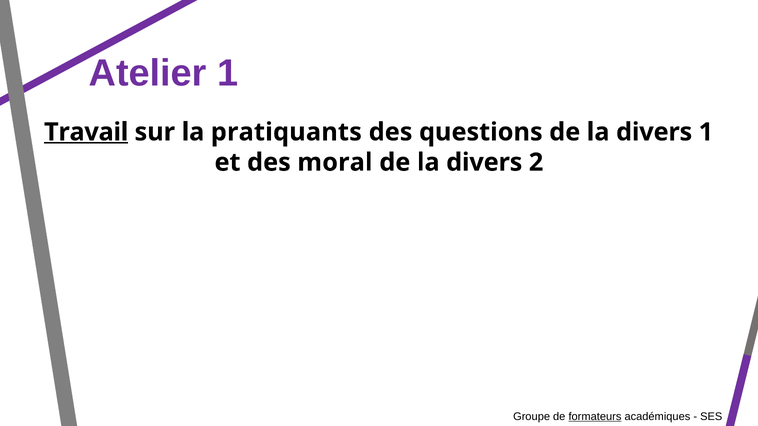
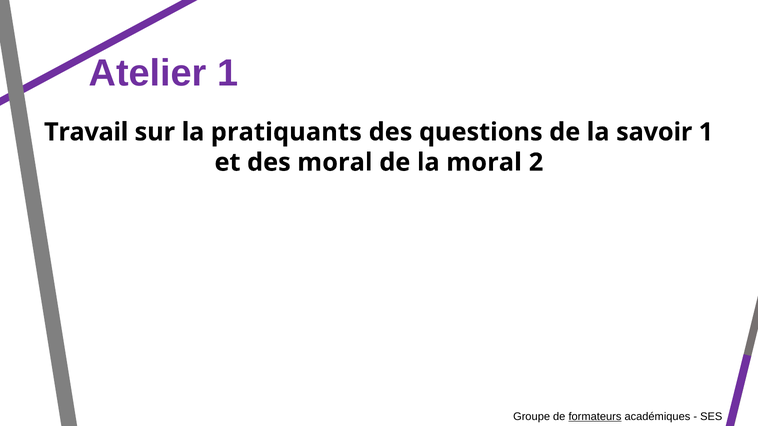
Travail underline: present -> none (86, 132)
questions de la divers: divers -> savoir (654, 132)
divers: divers -> moral (484, 163)
